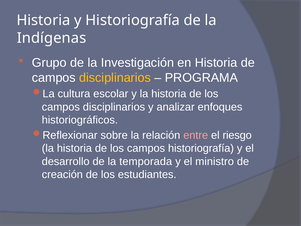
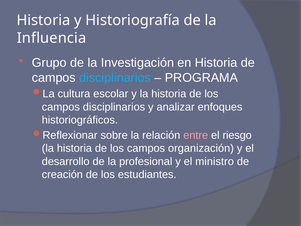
Indígenas: Indígenas -> Influencia (52, 38)
disciplinarios colour: yellow -> light blue (115, 78)
campos historiografía: historiografía -> organización (201, 148)
temporada: temporada -> profesional (146, 161)
